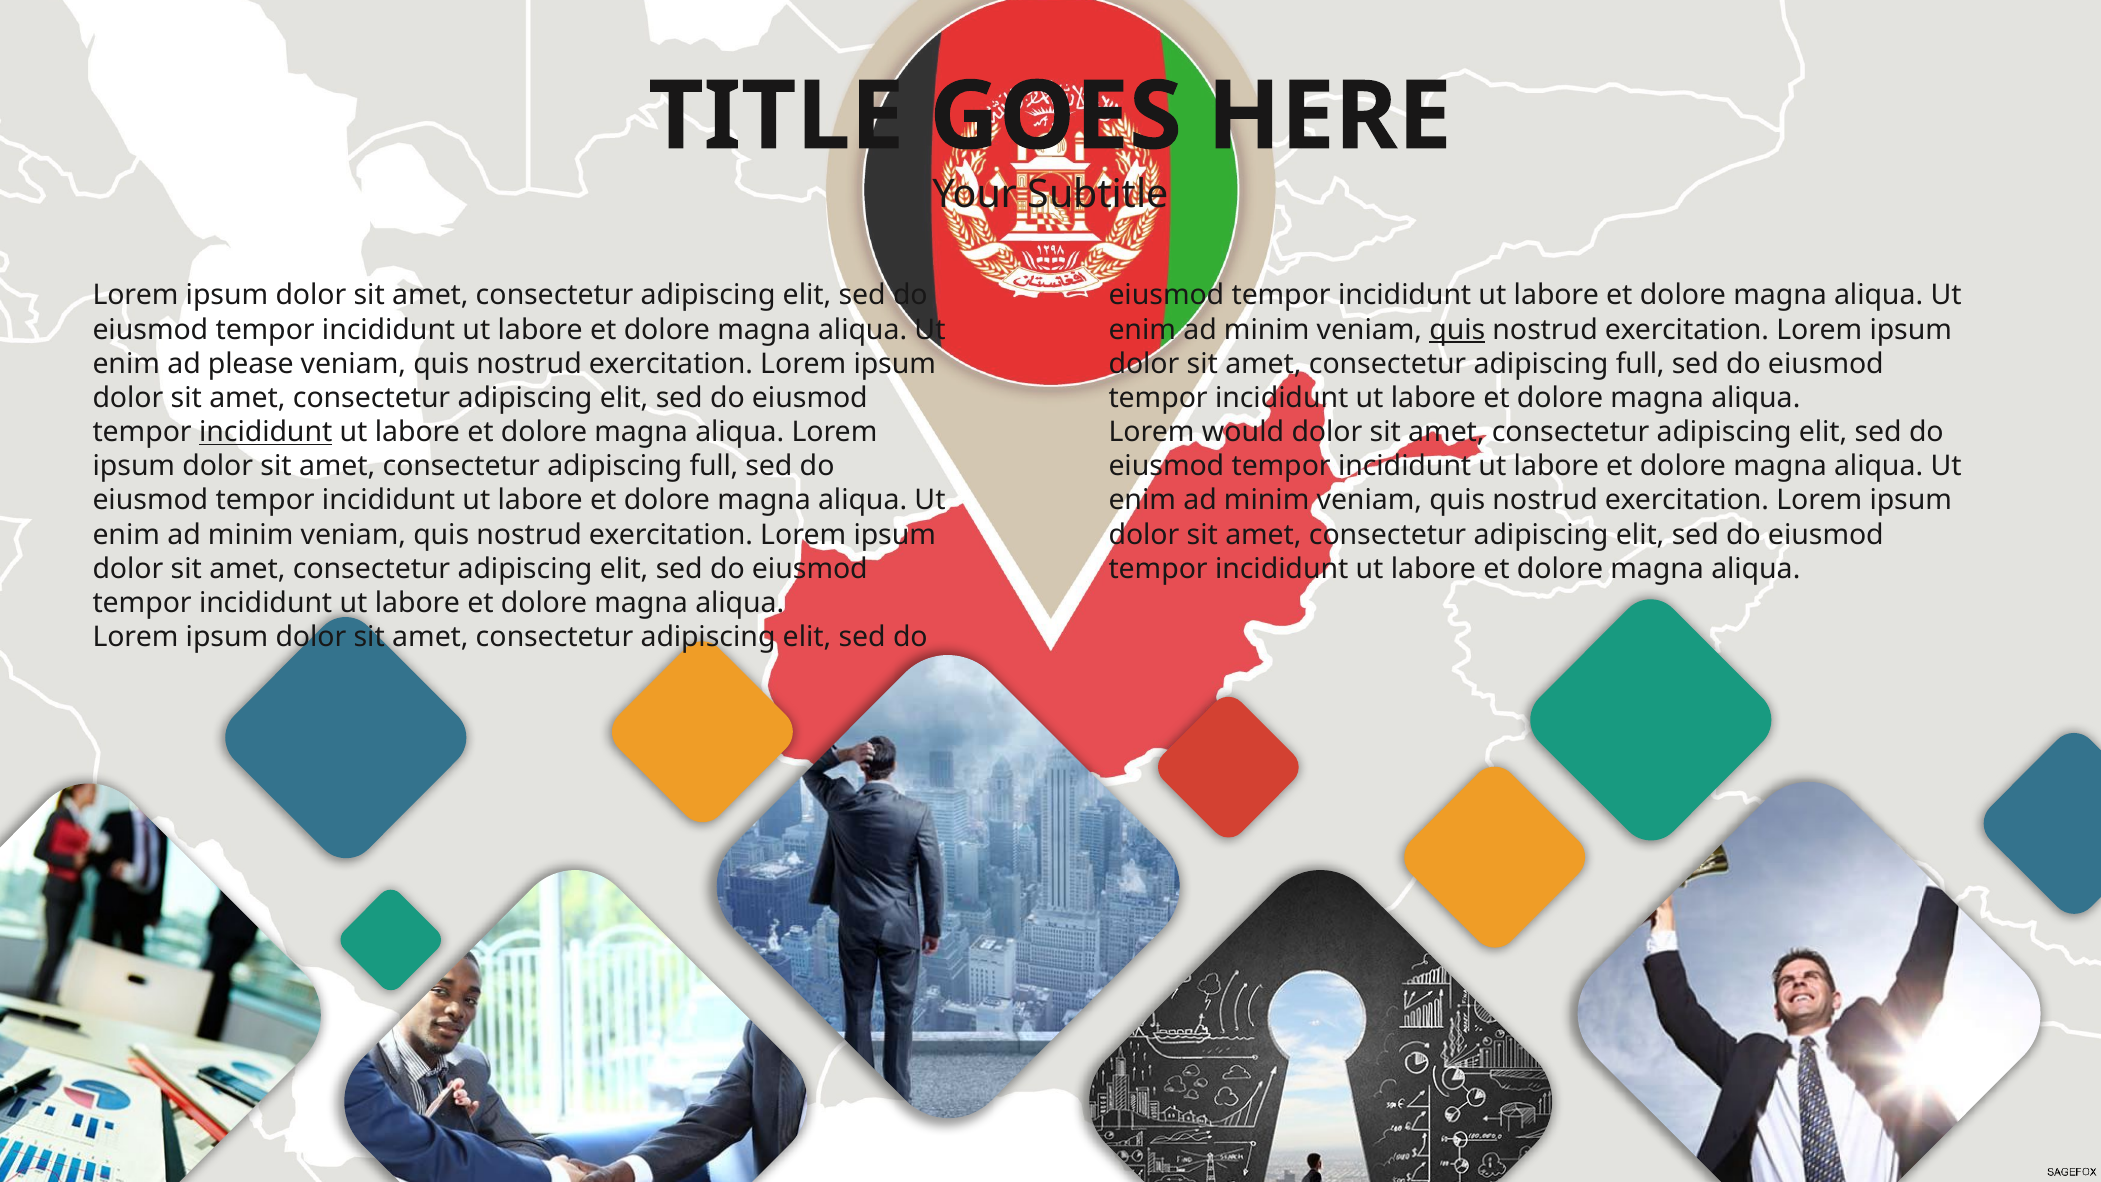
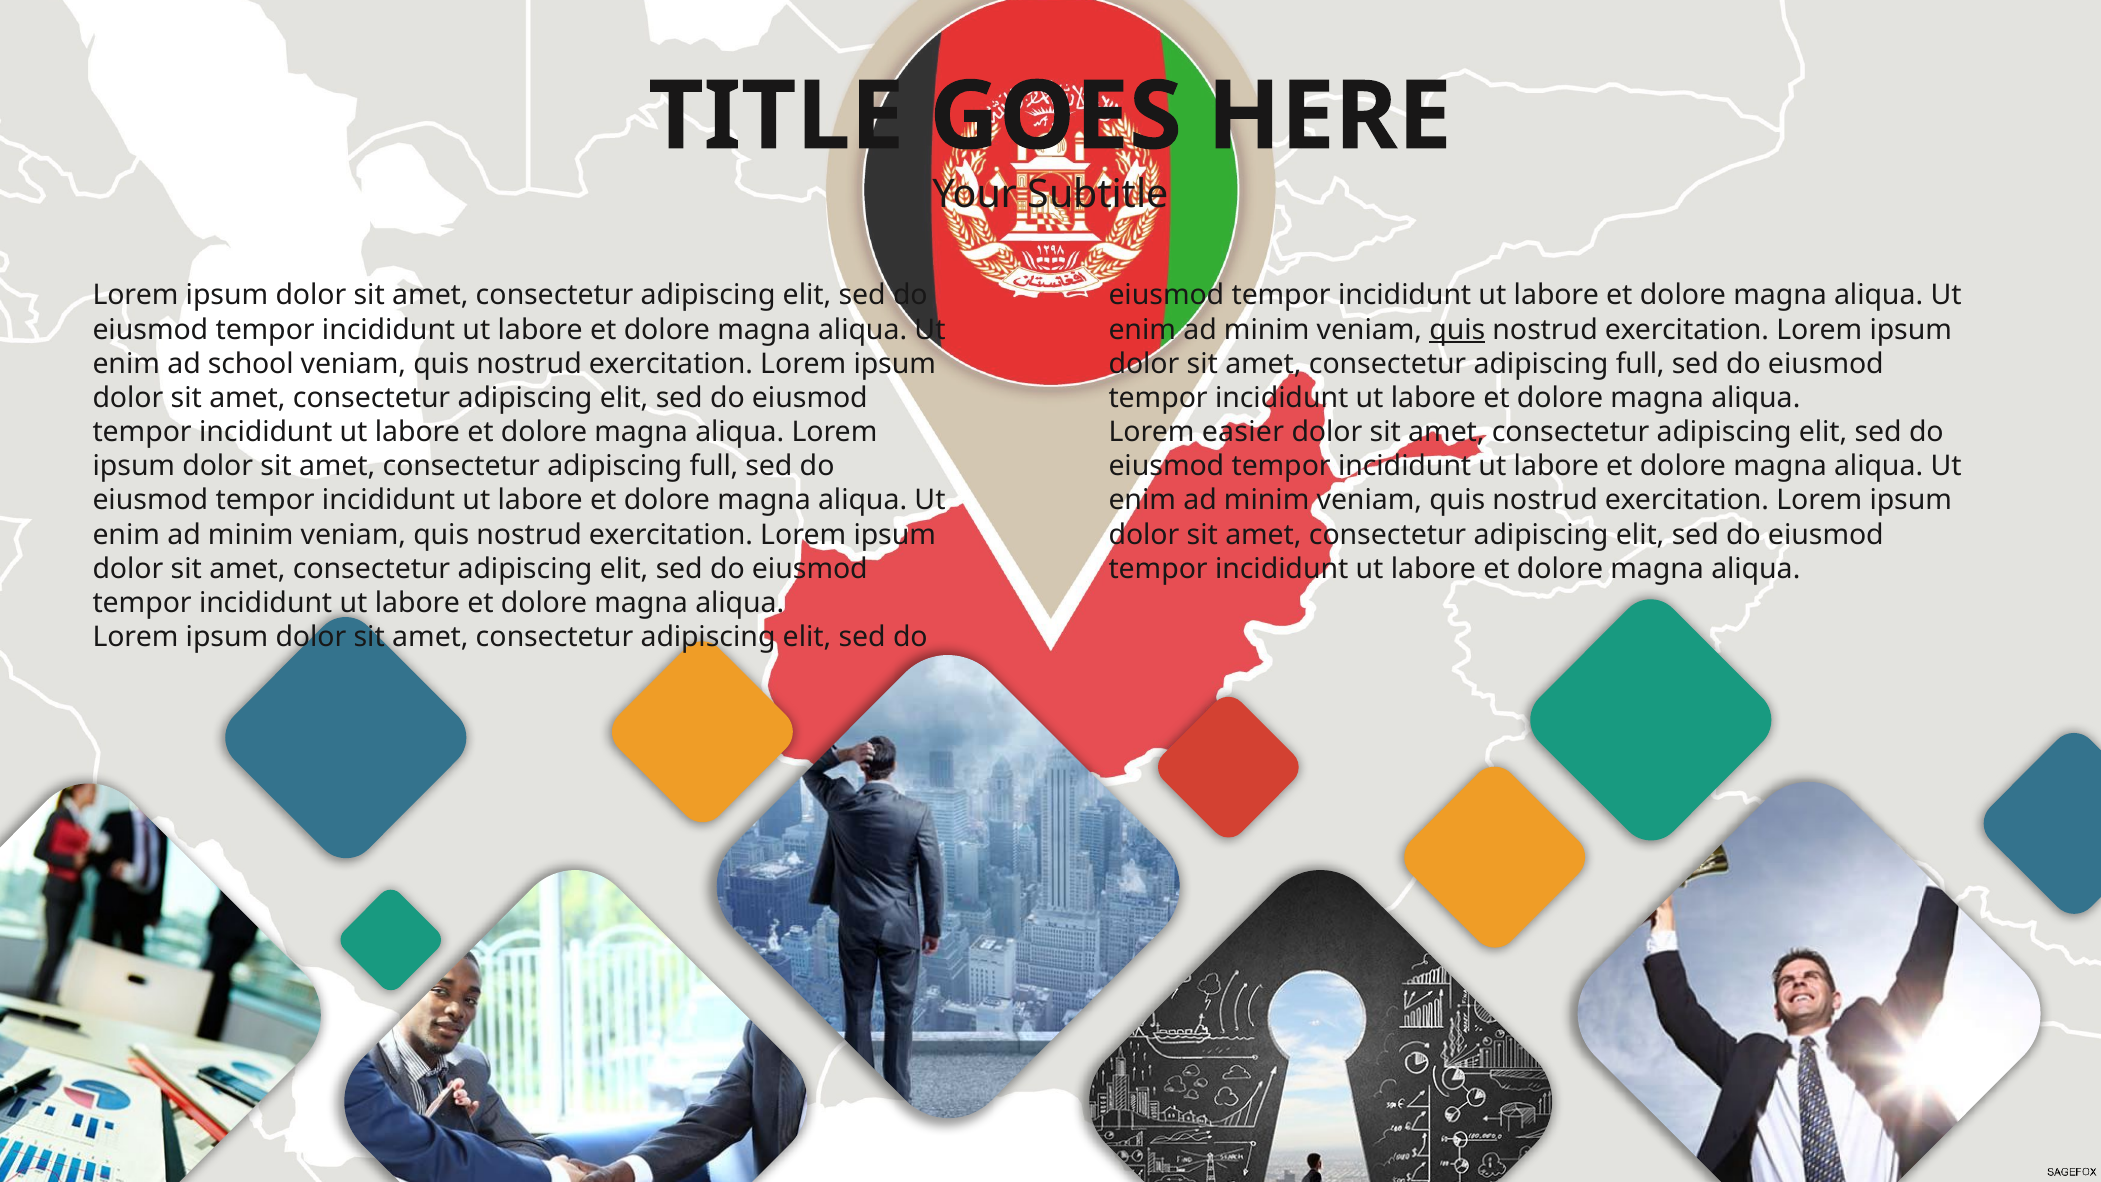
please: please -> school (251, 364)
incididunt underline: present -> none (266, 432)
would: would -> easier (1243, 432)
